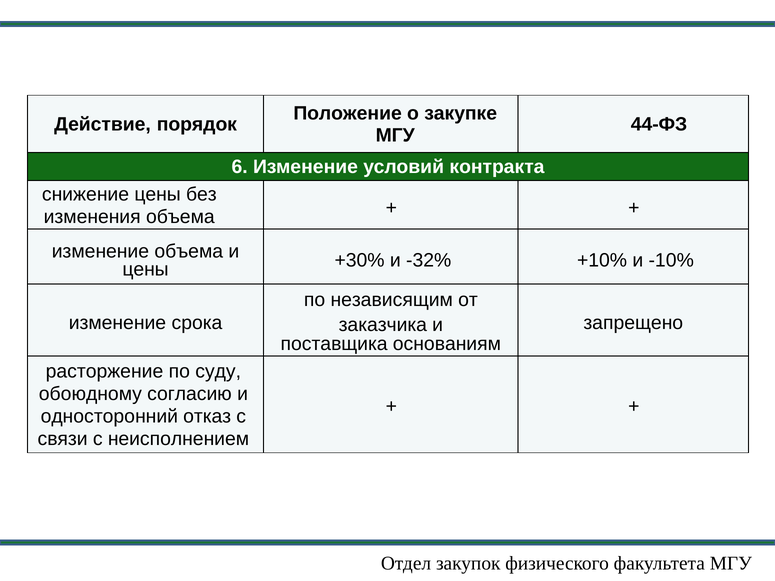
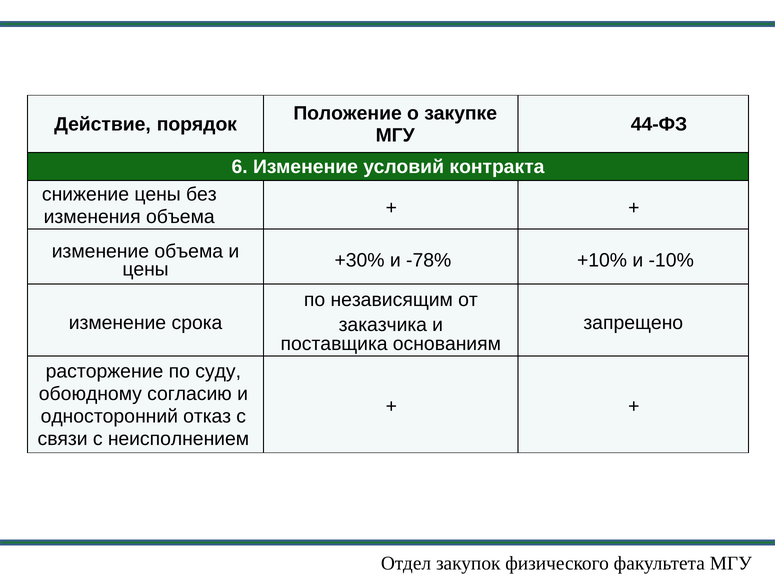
-32%: -32% -> -78% (429, 260)
